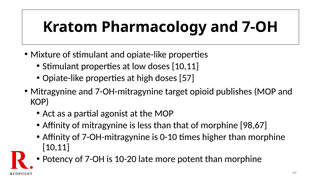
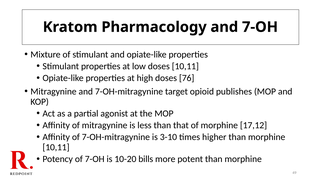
57: 57 -> 76 (187, 78)
98,67: 98,67 -> 17,12 (254, 125)
0-10: 0-10 -> 3-10 (168, 137)
late: late -> bills (146, 159)
